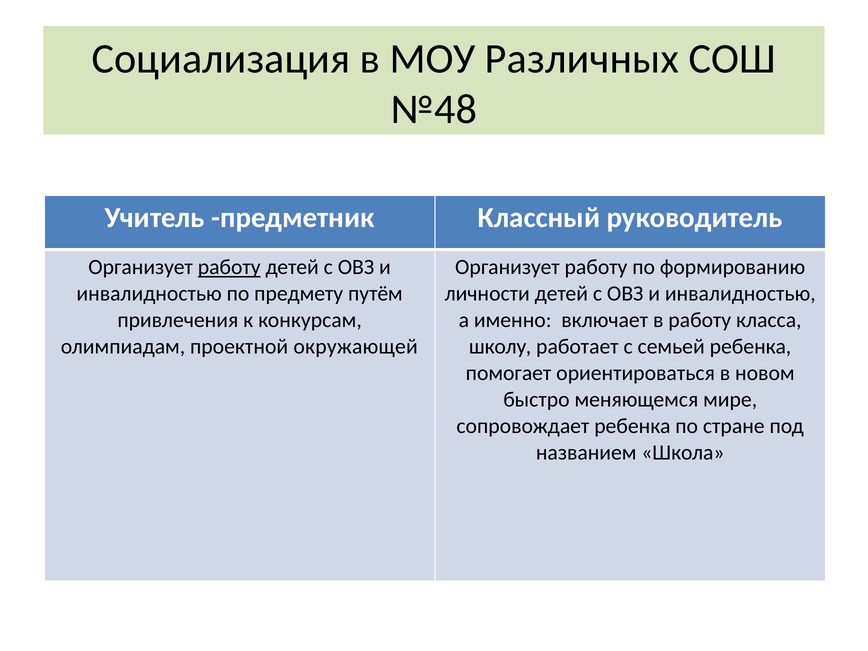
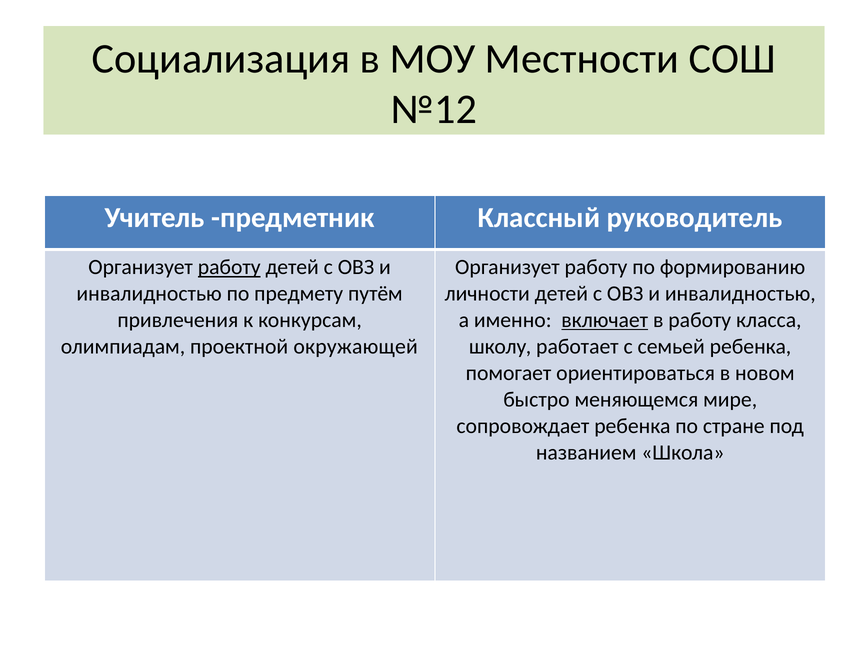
Различных: Различных -> Местности (582, 59)
№48: №48 -> №12 (434, 109)
включает underline: none -> present (605, 320)
